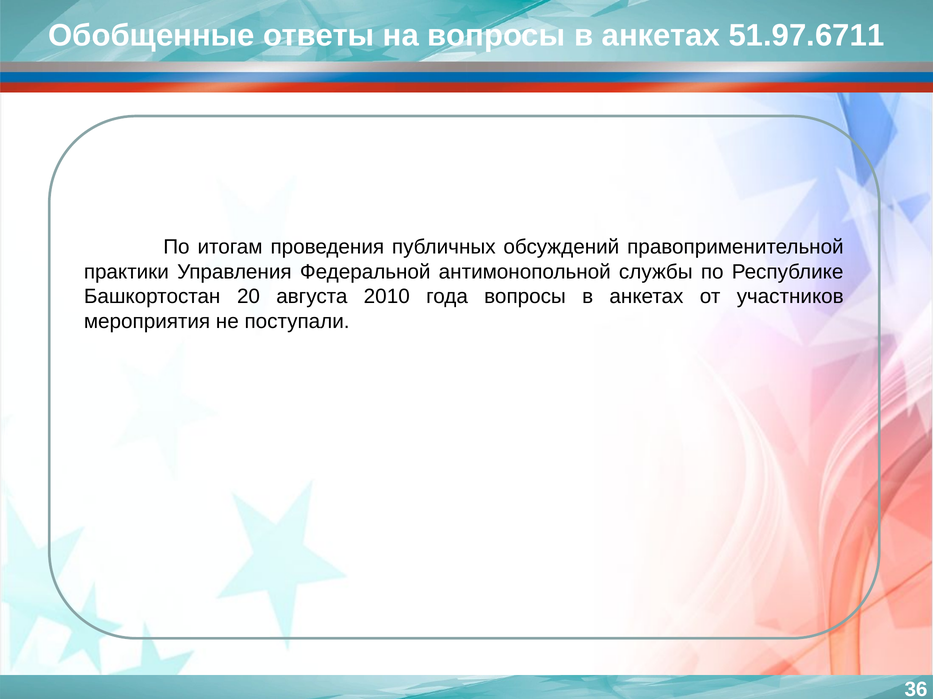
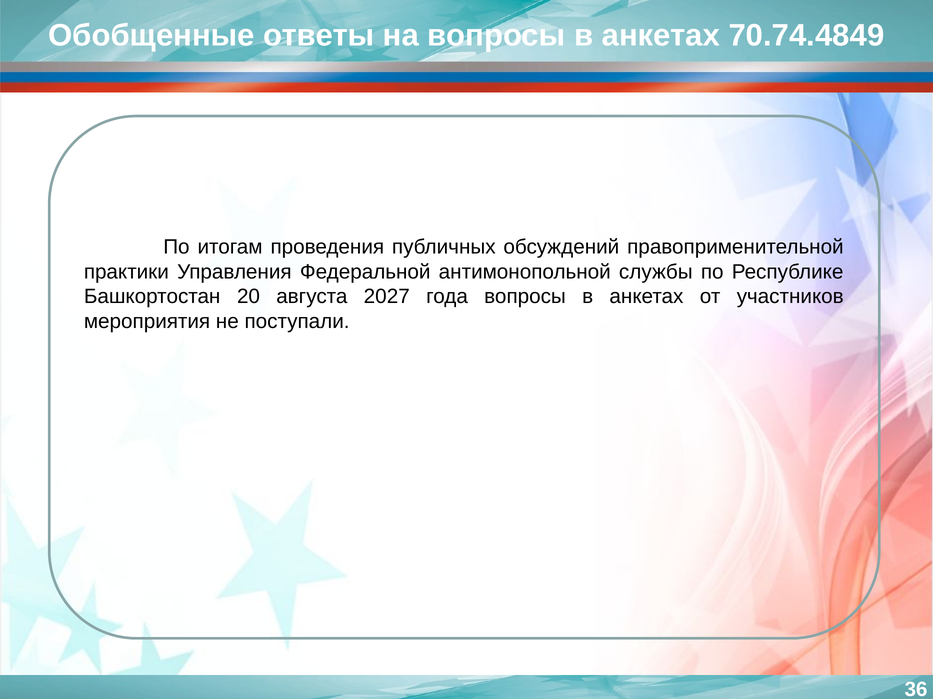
51.97.6711: 51.97.6711 -> 70.74.4849 (806, 36)
2010: 2010 -> 2027 (387, 297)
